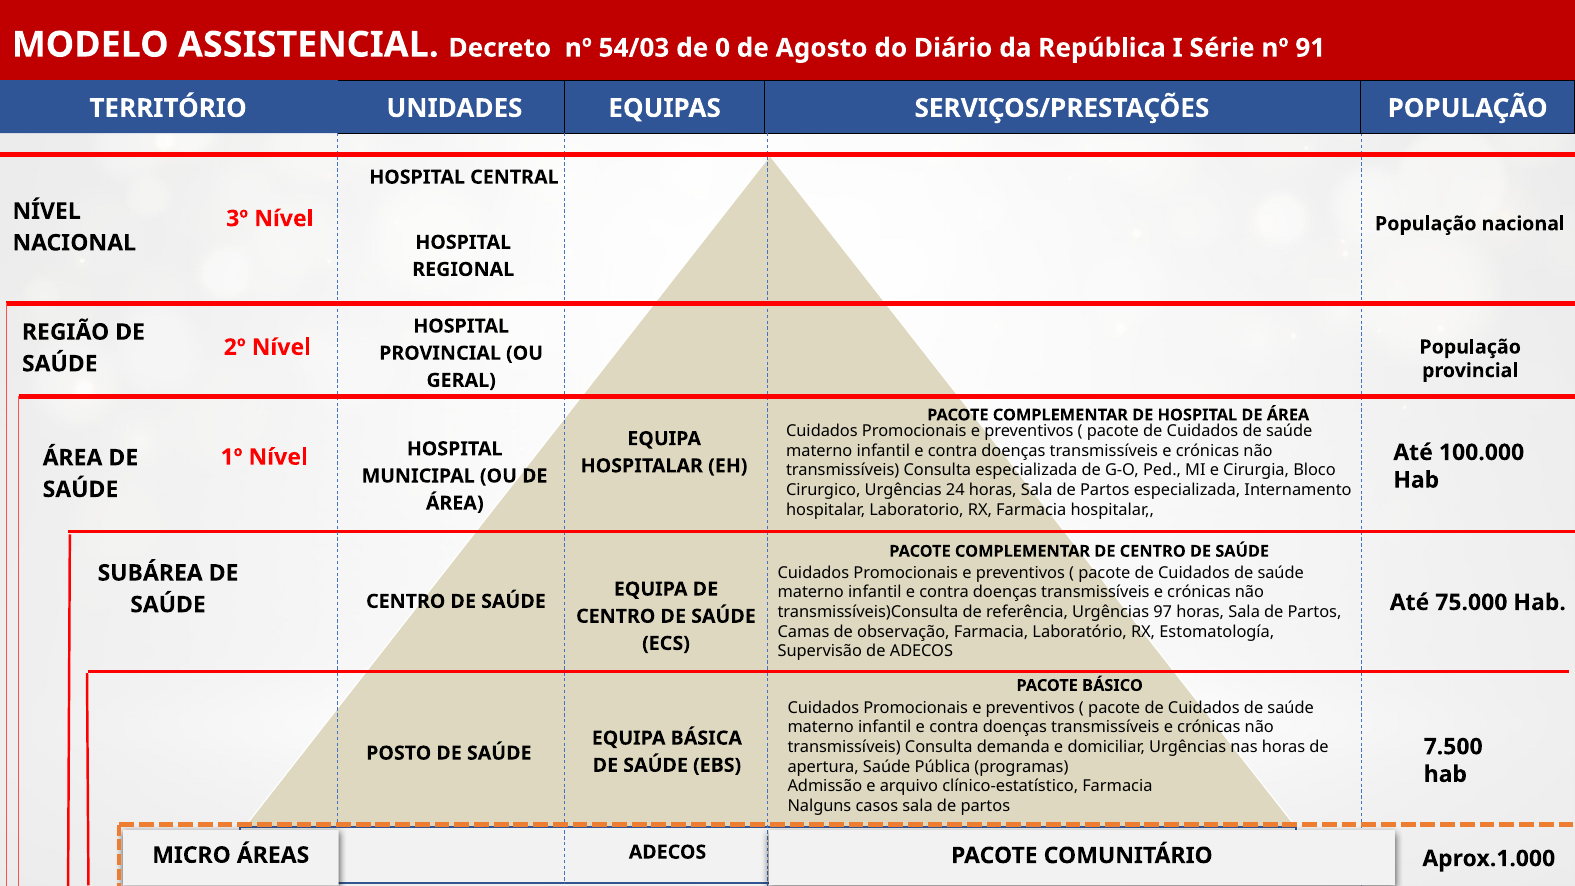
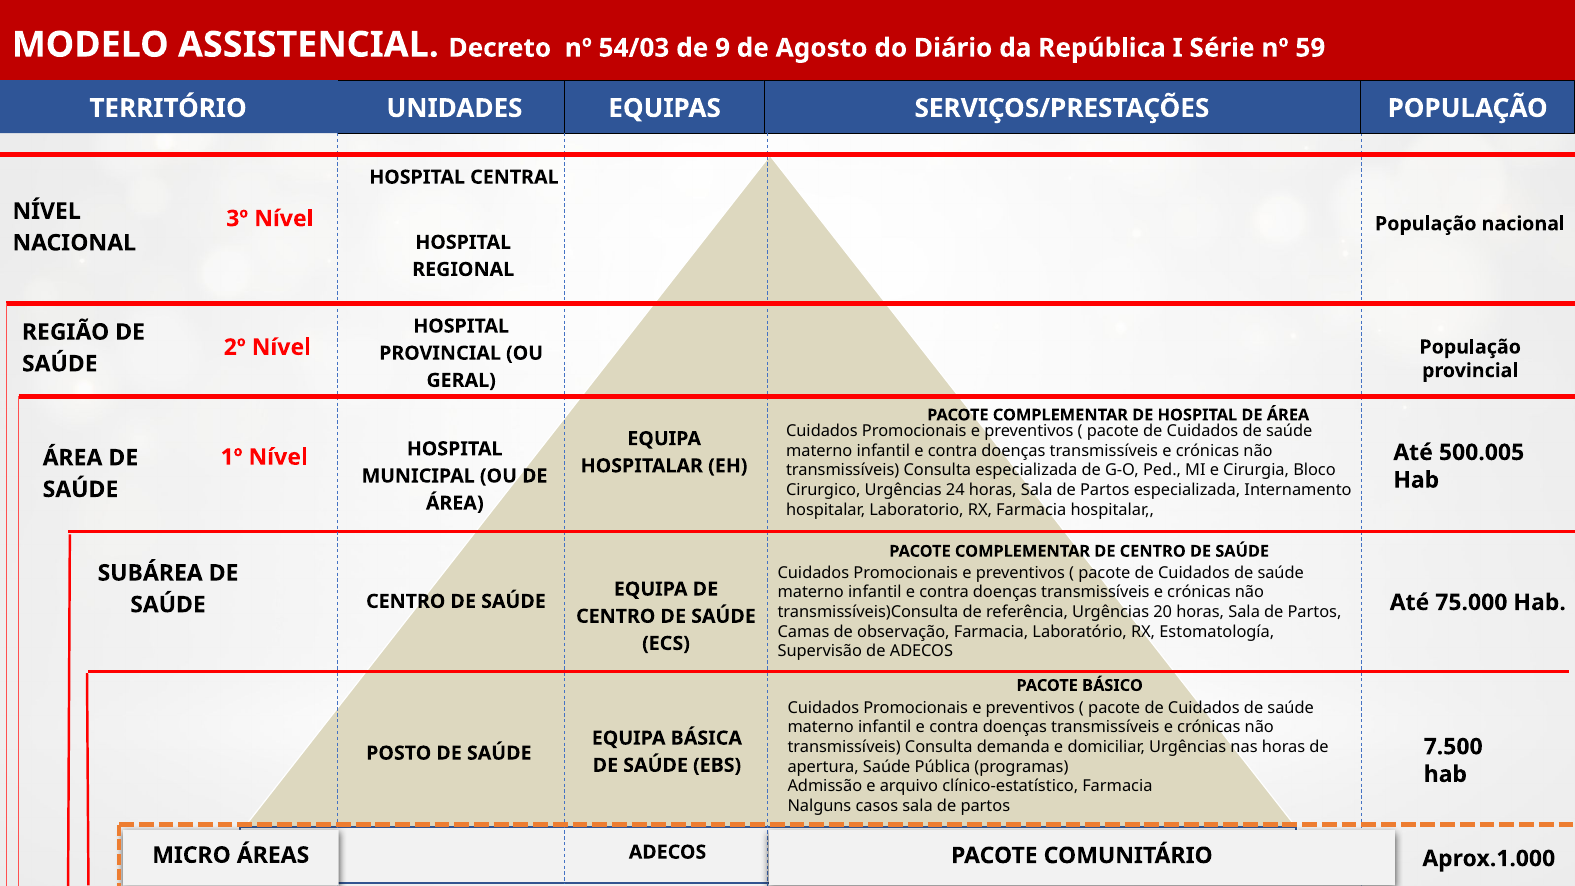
0: 0 -> 9 (723, 48)
91: 91 -> 59 (1310, 48)
100.000: 100.000 -> 500.005 (1482, 452)
97: 97 -> 20 (1163, 612)
